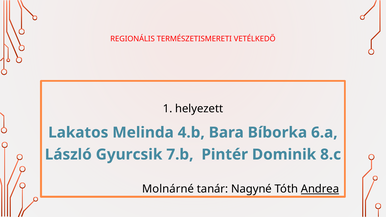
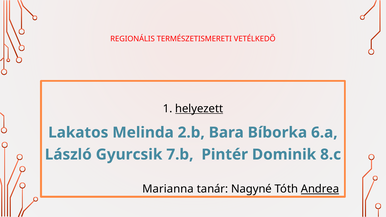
helyezett underline: none -> present (199, 109)
4.b: 4.b -> 2.b (191, 133)
Molnárné: Molnárné -> Marianna (168, 189)
